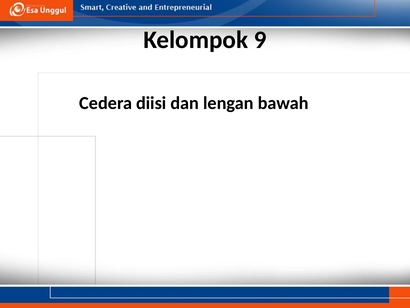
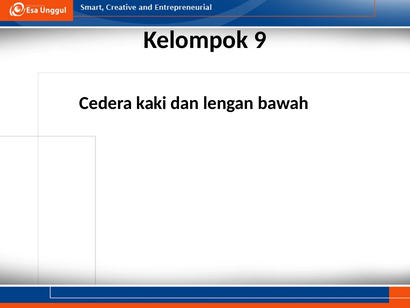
diisi: diisi -> kaki (151, 103)
